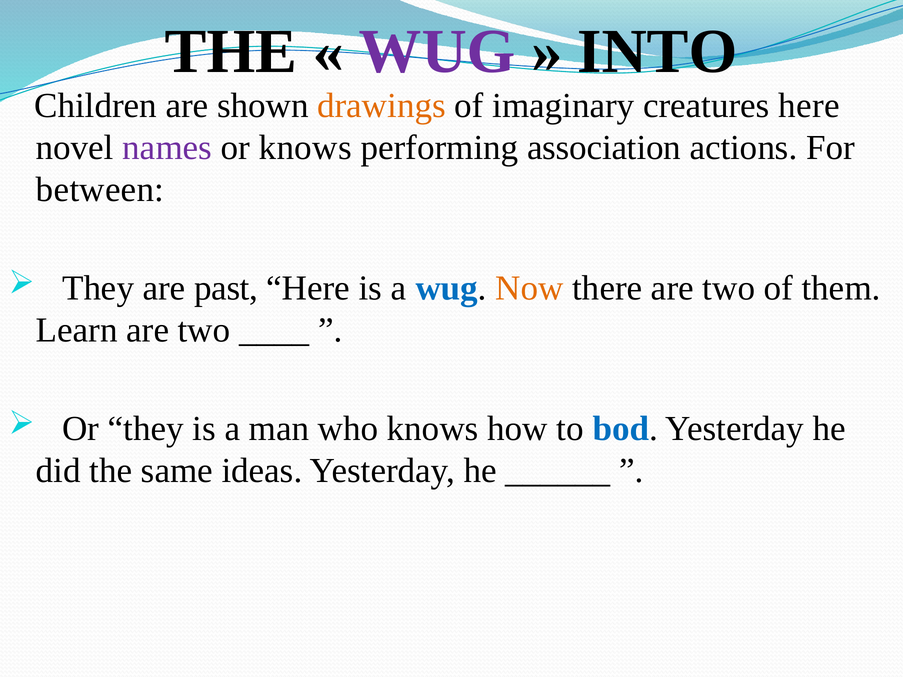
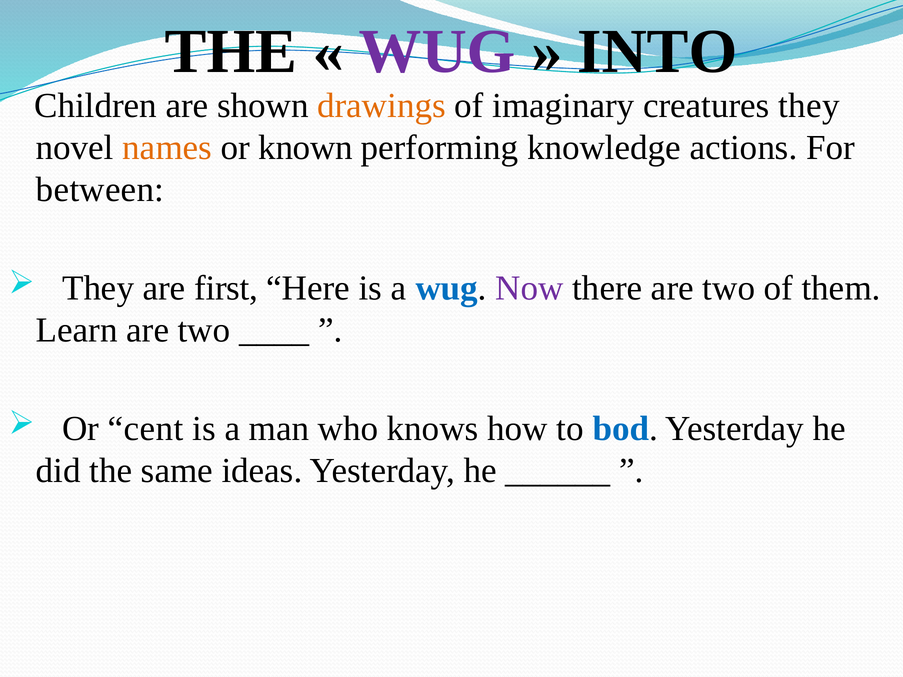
creatures here: here -> they (809, 106)
names colour: purple -> orange (167, 148)
or knows: knows -> known (306, 148)
association: association -> knowledge (604, 148)
past: past -> first (226, 288)
Now colour: orange -> purple (529, 288)
Or they: they -> cent (146, 429)
